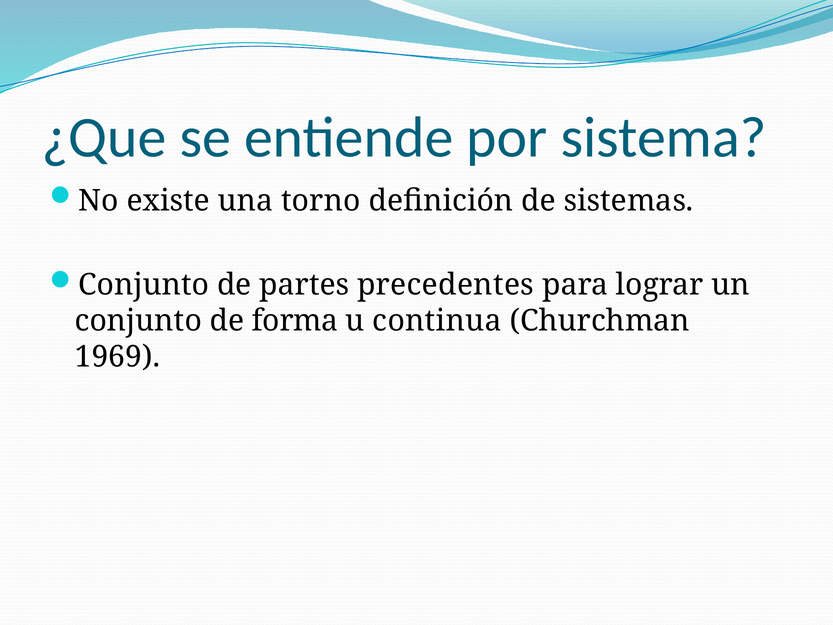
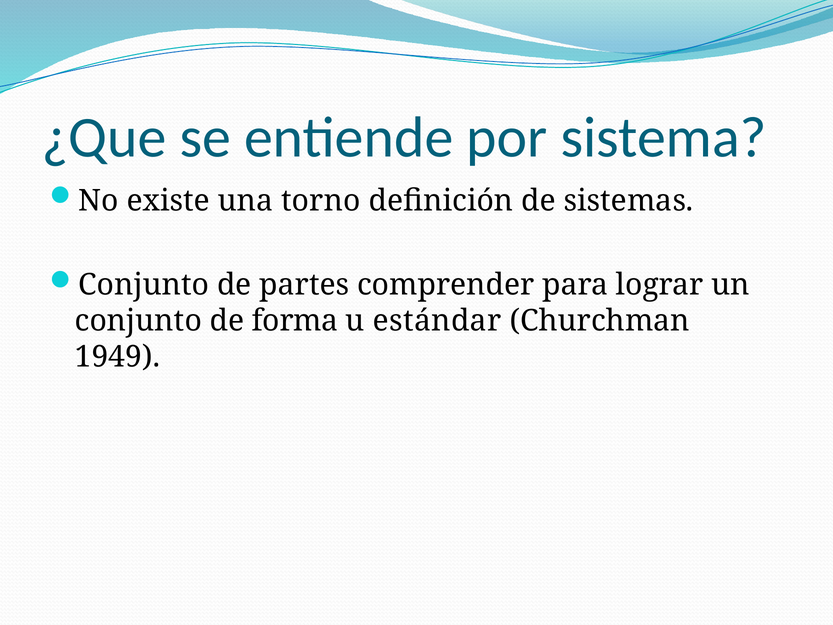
precedentes: precedentes -> comprender (446, 285)
continua: continua -> estándar (437, 321)
1969: 1969 -> 1949 (117, 357)
